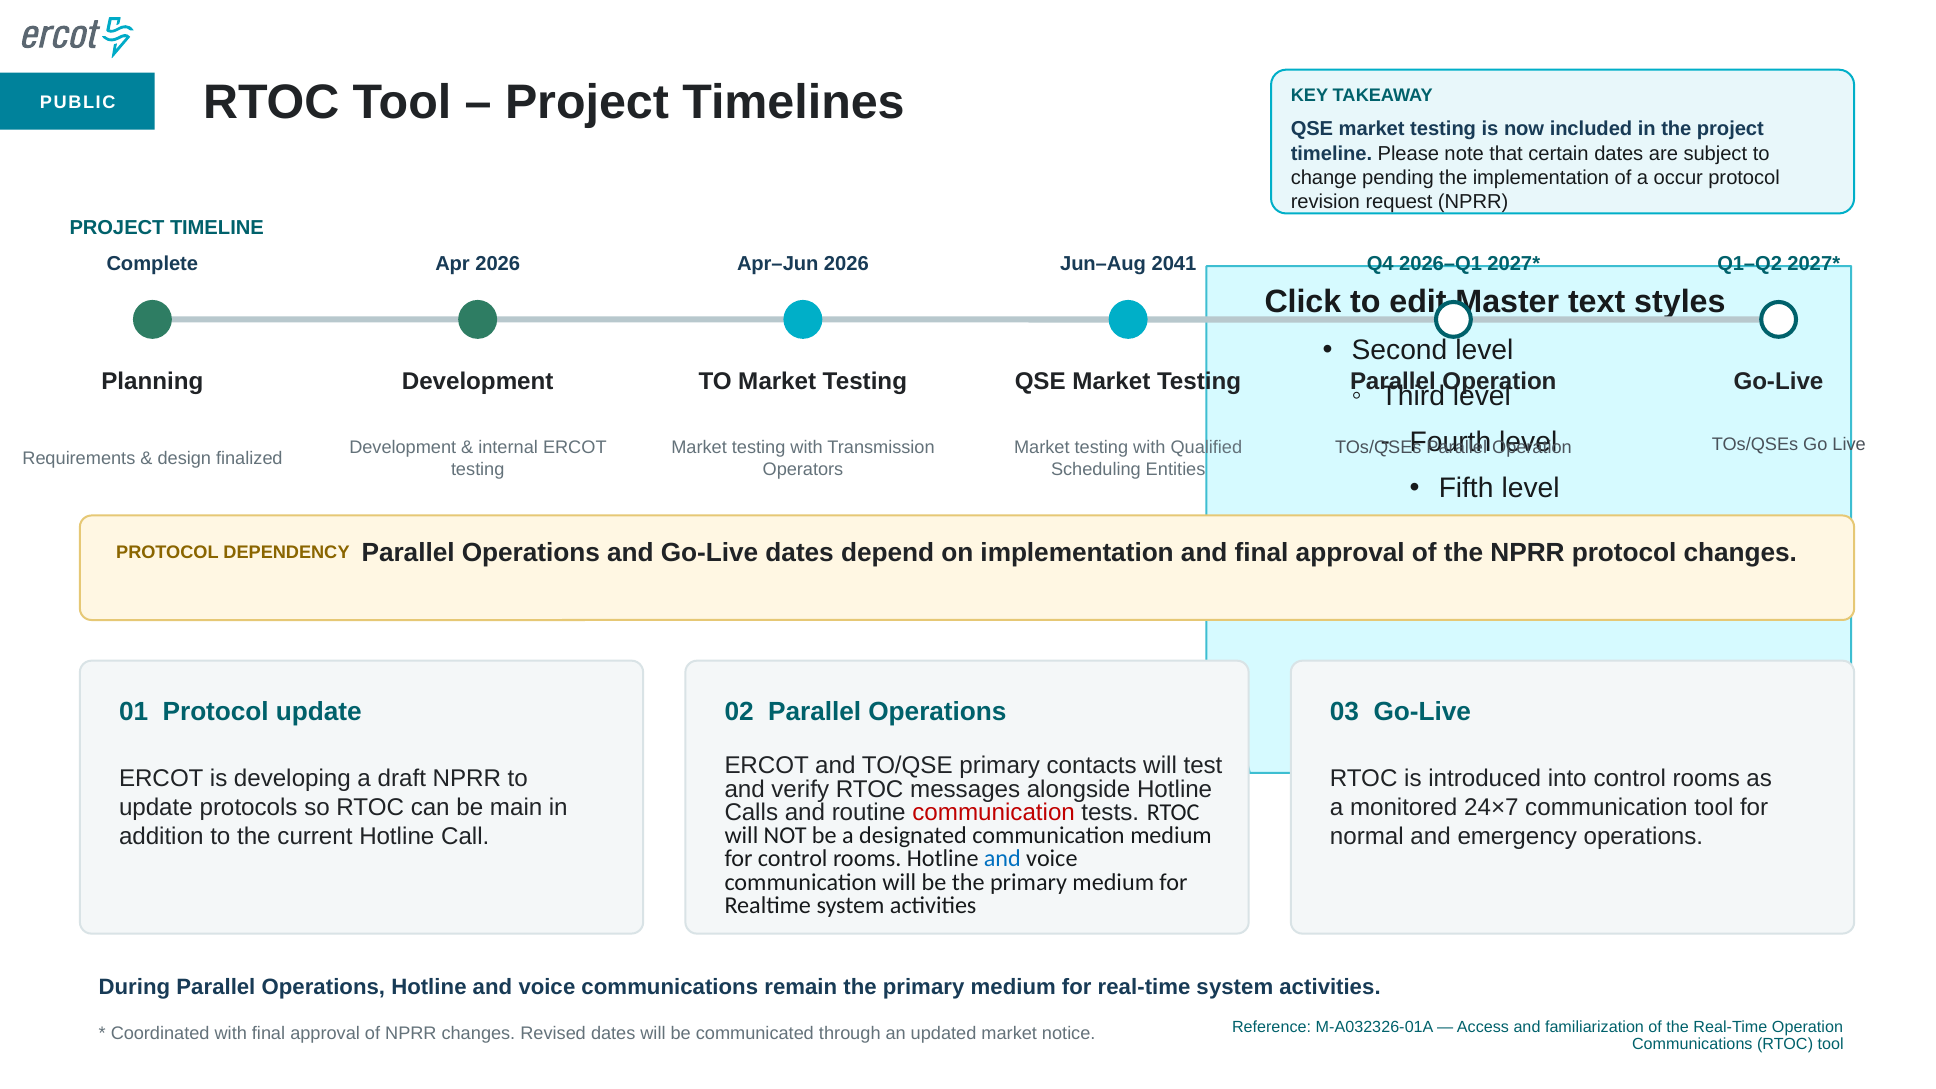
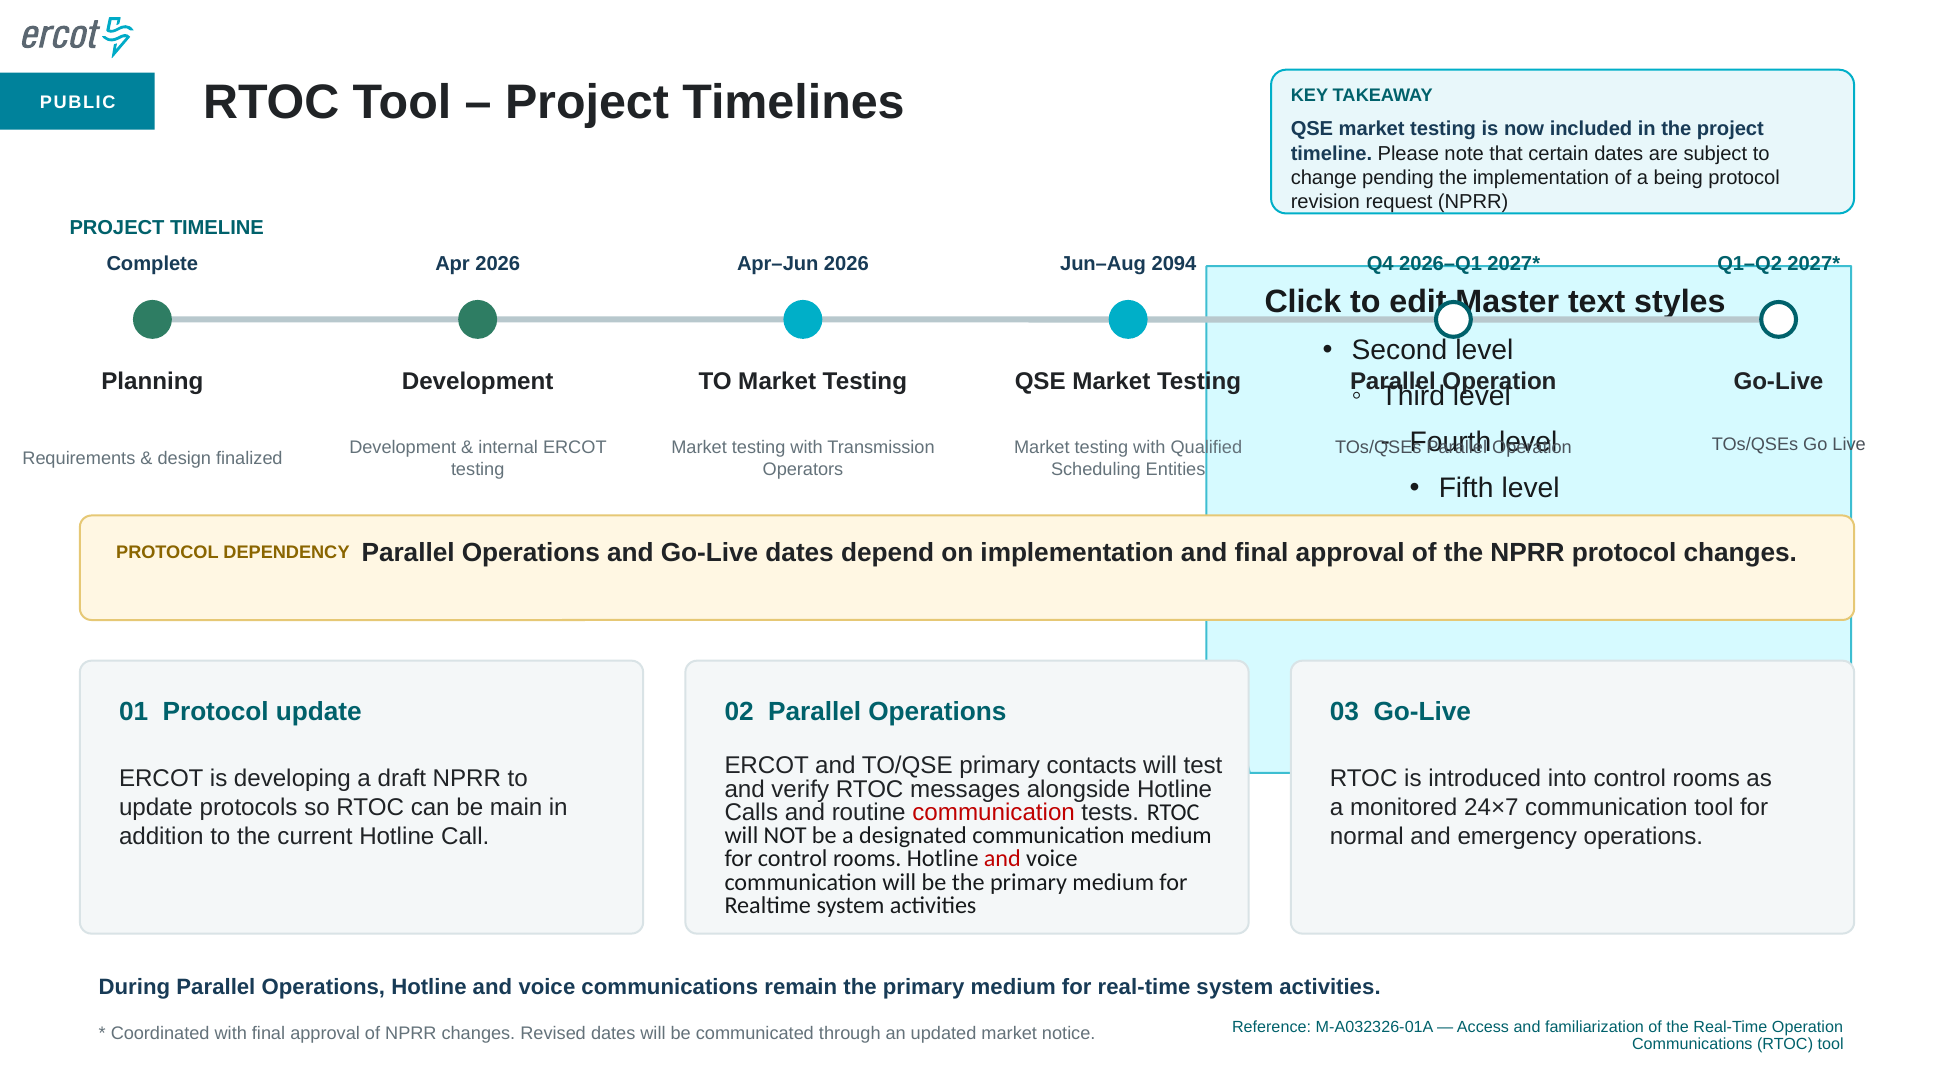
occur: occur -> being (1678, 178)
2041: 2041 -> 2094 (1174, 263)
and colour: blue -> red (1002, 859)
